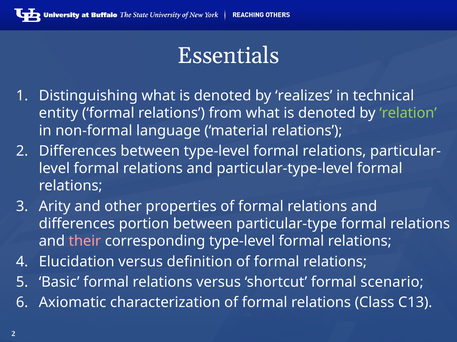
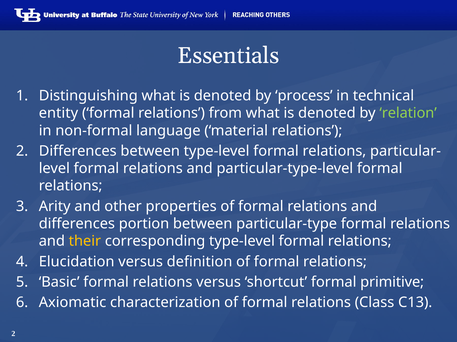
realizes: realizes -> process (304, 96)
their colour: pink -> yellow (85, 242)
scenario: scenario -> primitive (392, 283)
